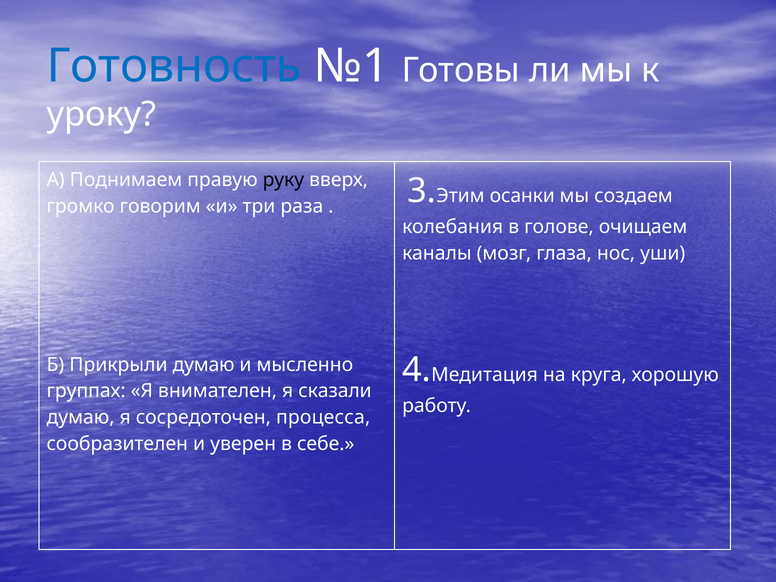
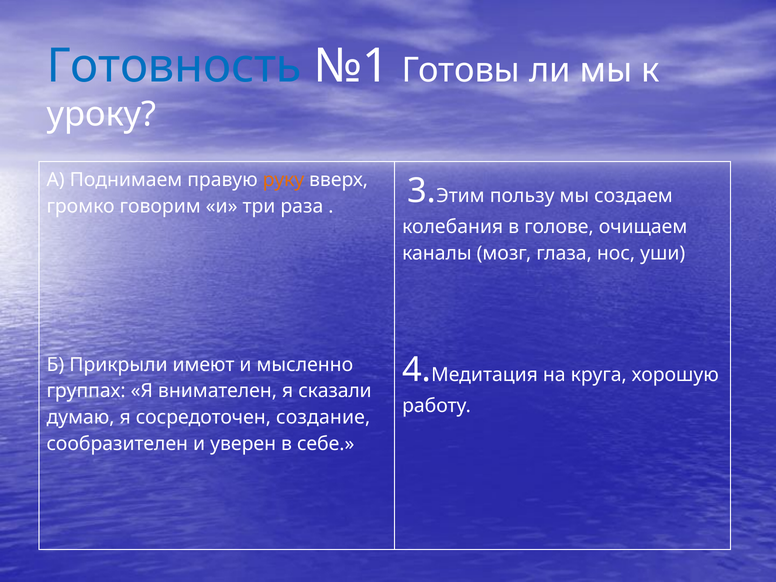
руку colour: black -> orange (283, 180)
осанки: осанки -> пользу (522, 196)
Прикрыли думаю: думаю -> имеют (204, 365)
процесса: процесса -> создание (323, 417)
